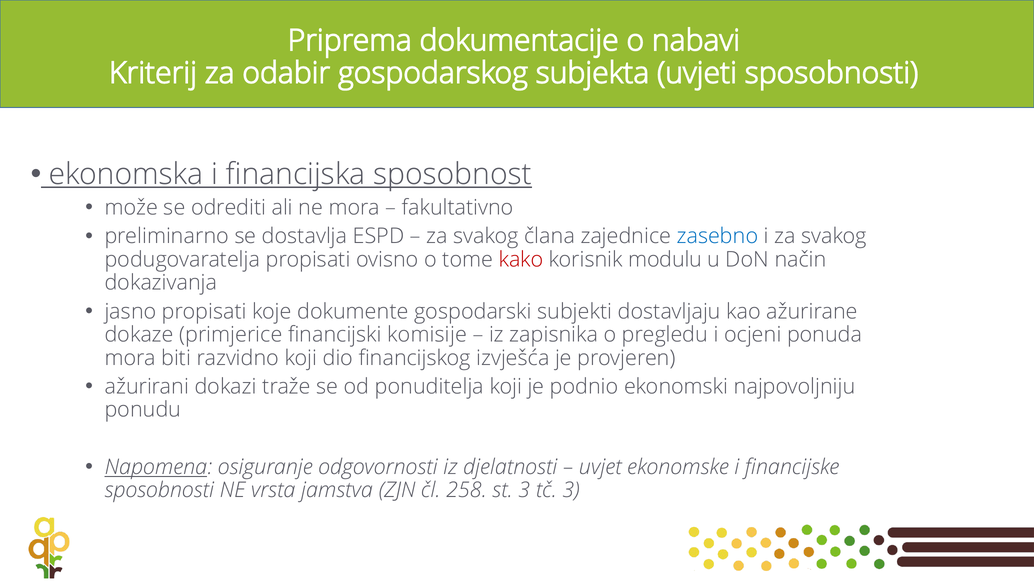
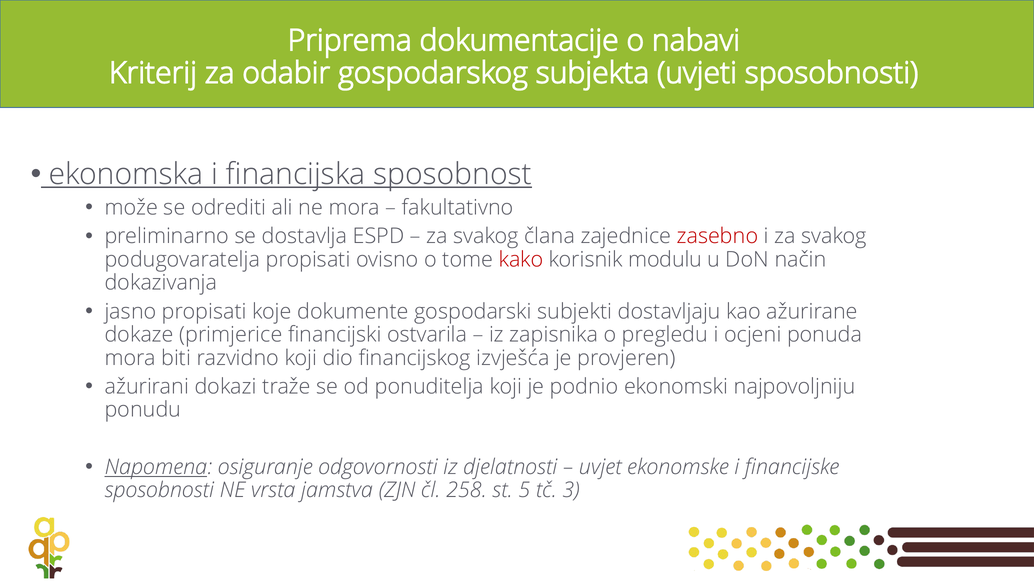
zasebno colour: blue -> red (717, 237)
komisije: komisije -> ostvarila (427, 335)
st 3: 3 -> 5 (524, 491)
